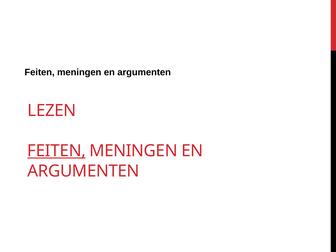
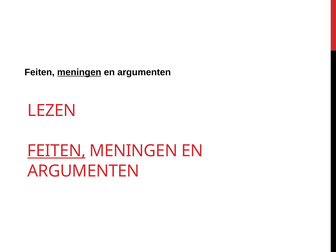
meningen underline: none -> present (79, 72)
